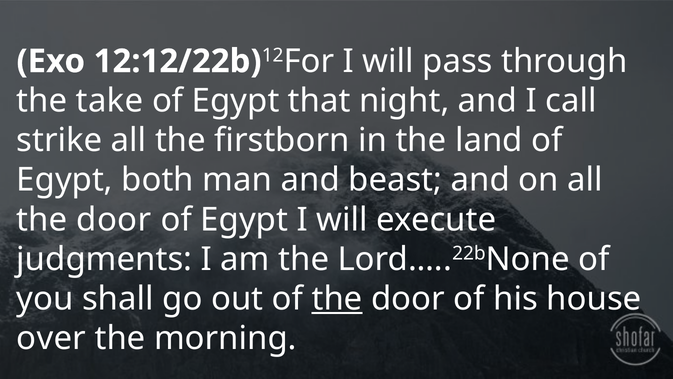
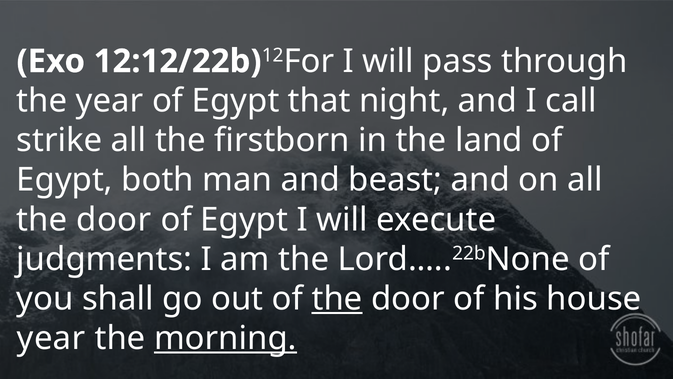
the take: take -> year (110, 101)
over: over -> year (51, 338)
morning underline: none -> present (225, 338)
